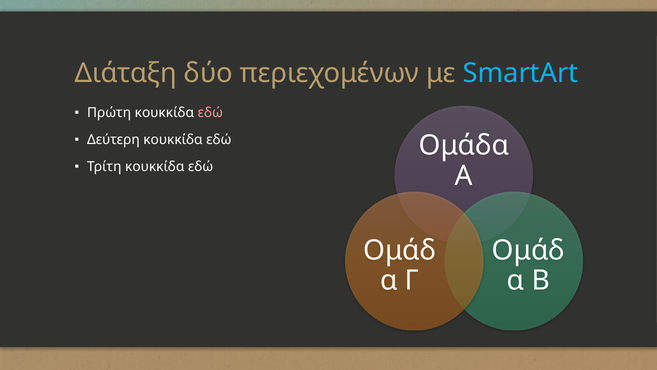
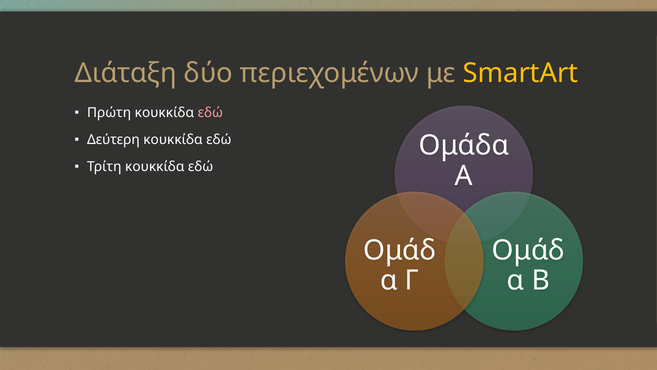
SmartArt colour: light blue -> yellow (520, 73)
